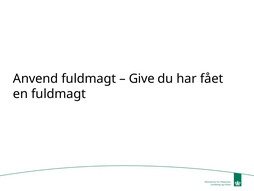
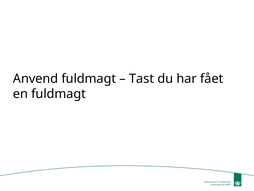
Give: Give -> Tast (142, 78)
